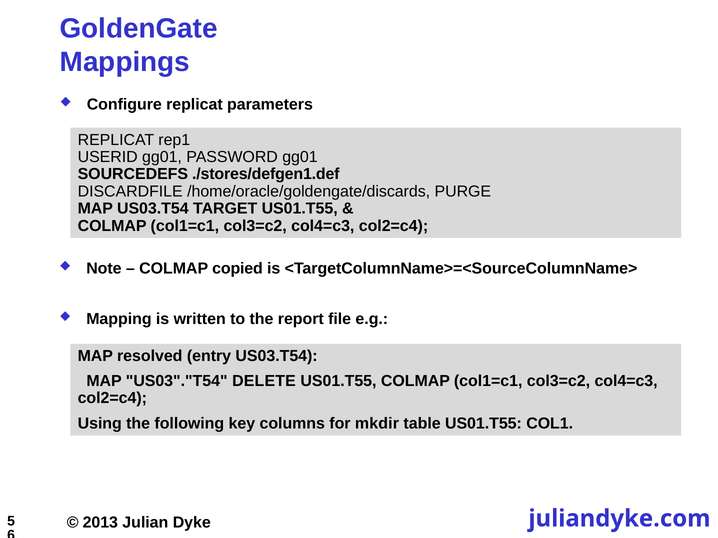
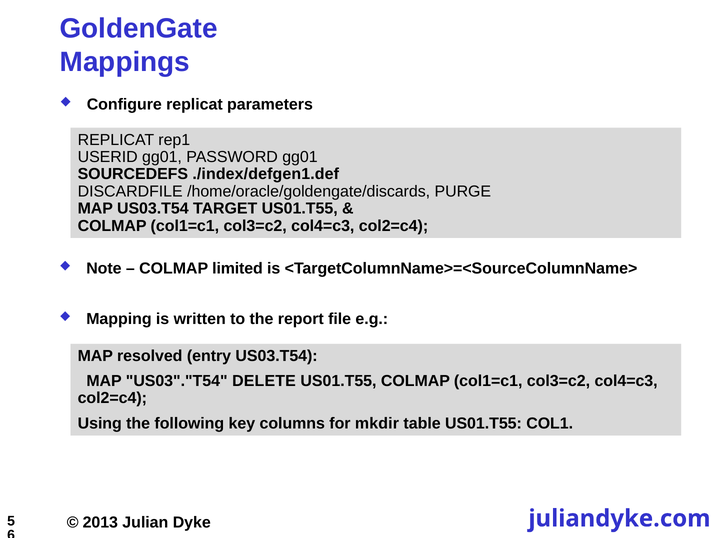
./stores/defgen1.def: ./stores/defgen1.def -> ./index/defgen1.def (266, 174)
copied: copied -> limited (237, 269)
